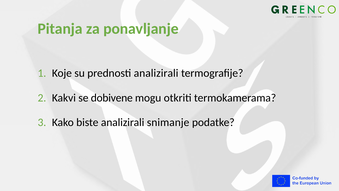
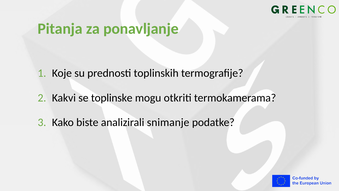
prednosti analizirali: analizirali -> toplinskih (156, 73)
dobivene: dobivene -> toplinske (112, 98)
